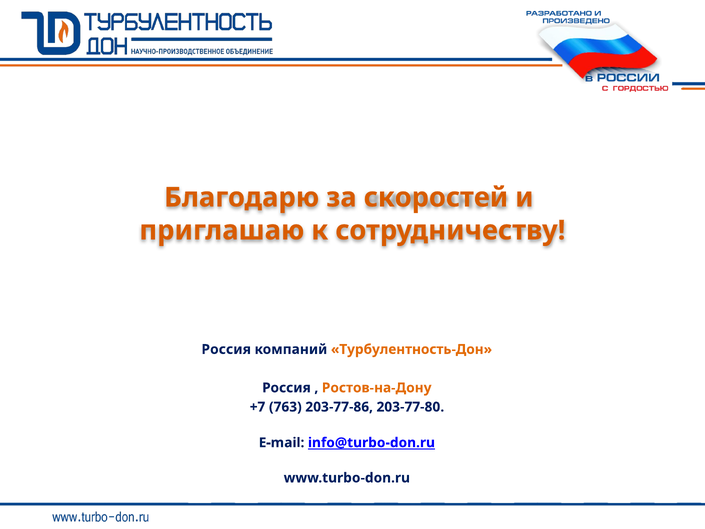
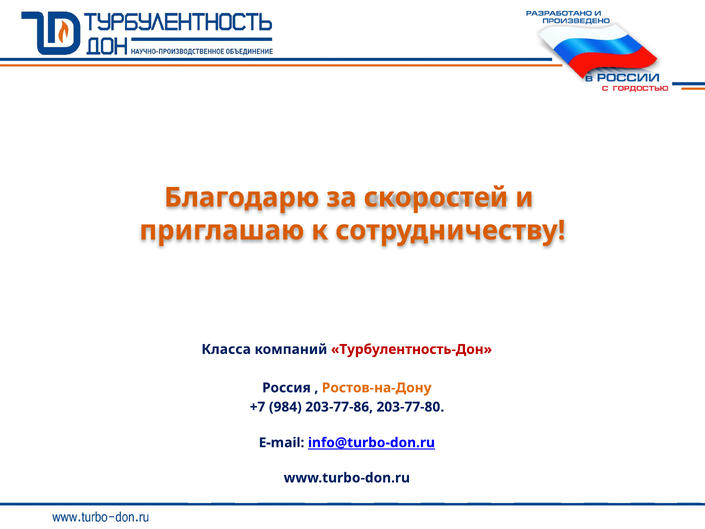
Россия: Россия -> Класса (226, 349)
Турбулентность-Дон colour: orange -> red (412, 349)
763: 763 -> 984 (285, 407)
